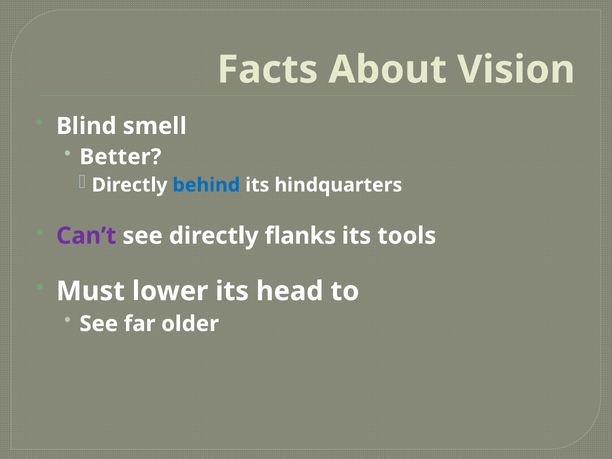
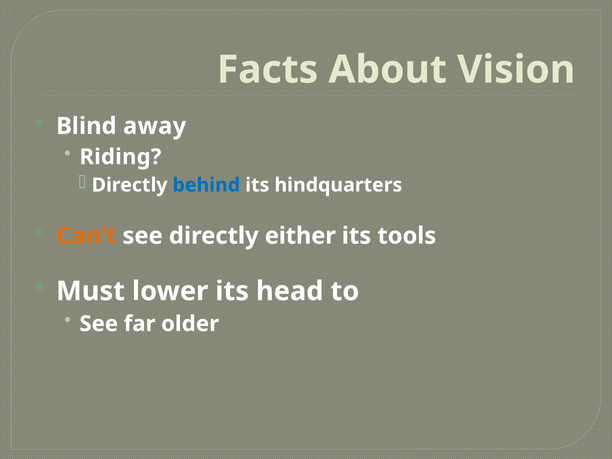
smell: smell -> away (155, 126)
Better: Better -> Riding (120, 157)
Can’t colour: purple -> orange (86, 236)
flanks: flanks -> either (300, 236)
